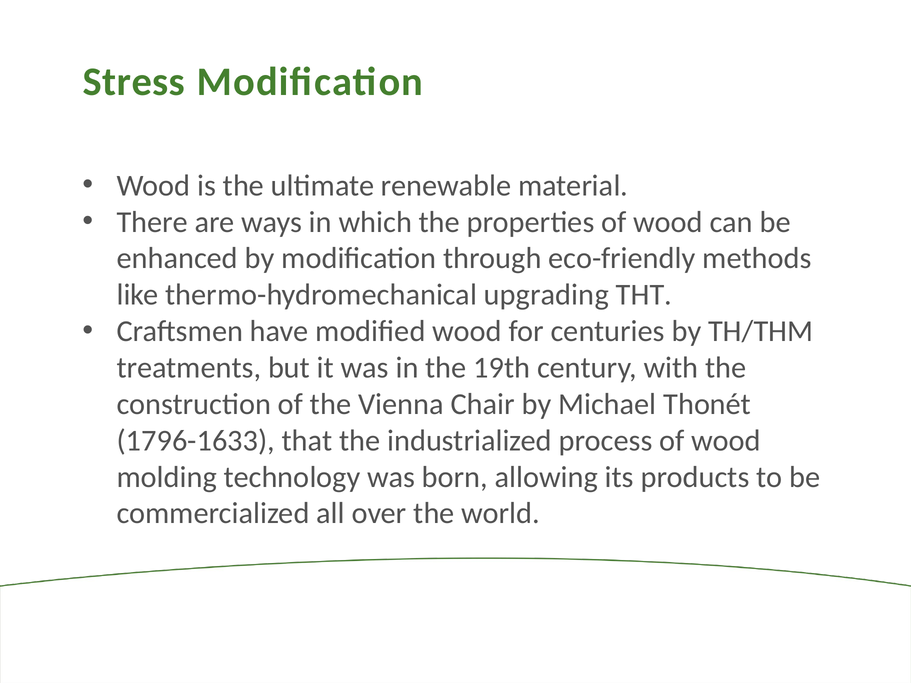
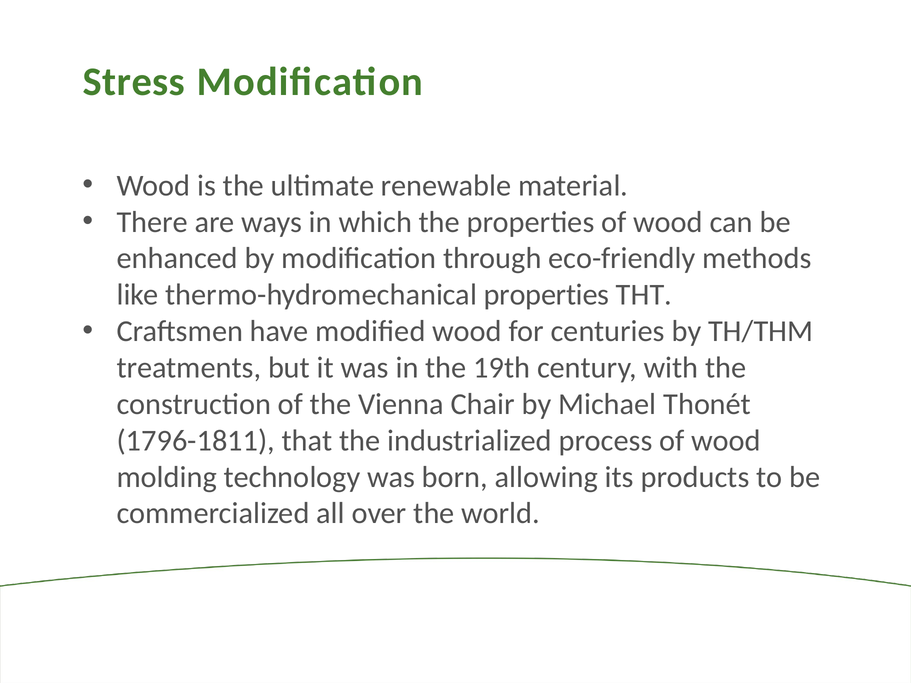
thermo-hydromechanical upgrading: upgrading -> properties (546, 295)
1796-1633: 1796-1633 -> 1796-1811 (196, 441)
